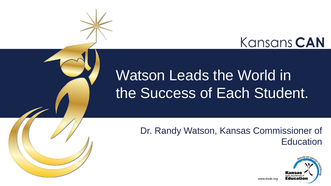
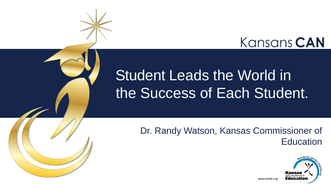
Watson: Watson -> Student (140, 76)
